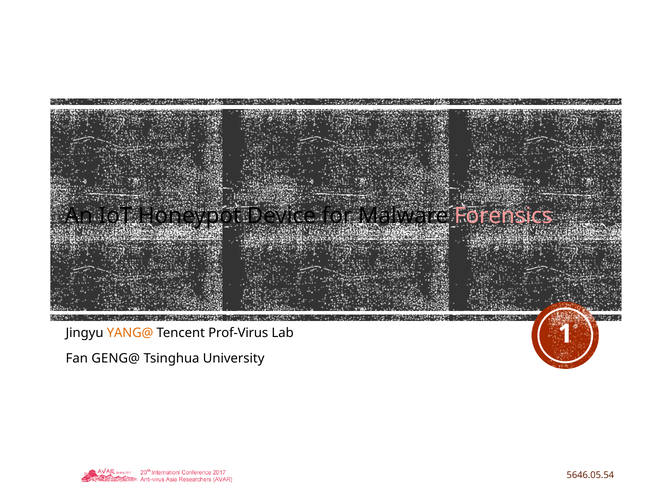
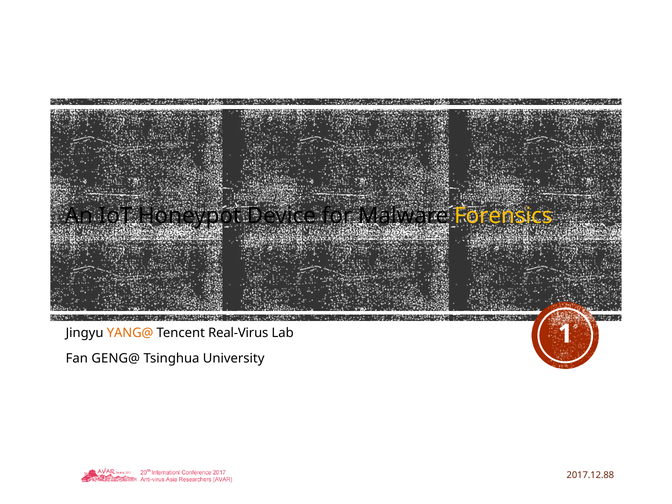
Forensics colour: pink -> yellow (503, 216)
Prof-Virus: Prof-Virus -> Real-Virus (238, 333)
5646.05.54: 5646.05.54 -> 2017.12.88 (590, 475)
